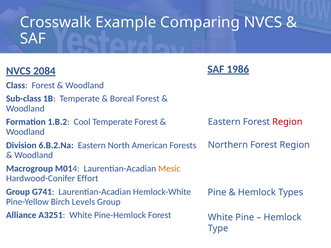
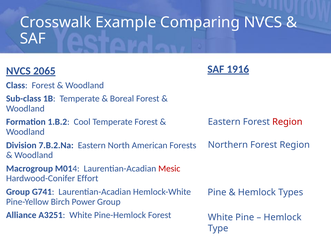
1986: 1986 -> 1916 (238, 69)
2084: 2084 -> 2065 (44, 71)
6.B.2.Na: 6.B.2.Na -> 7.B.2.Na (56, 145)
Mesic colour: orange -> red (169, 169)
Levels: Levels -> Power (84, 202)
